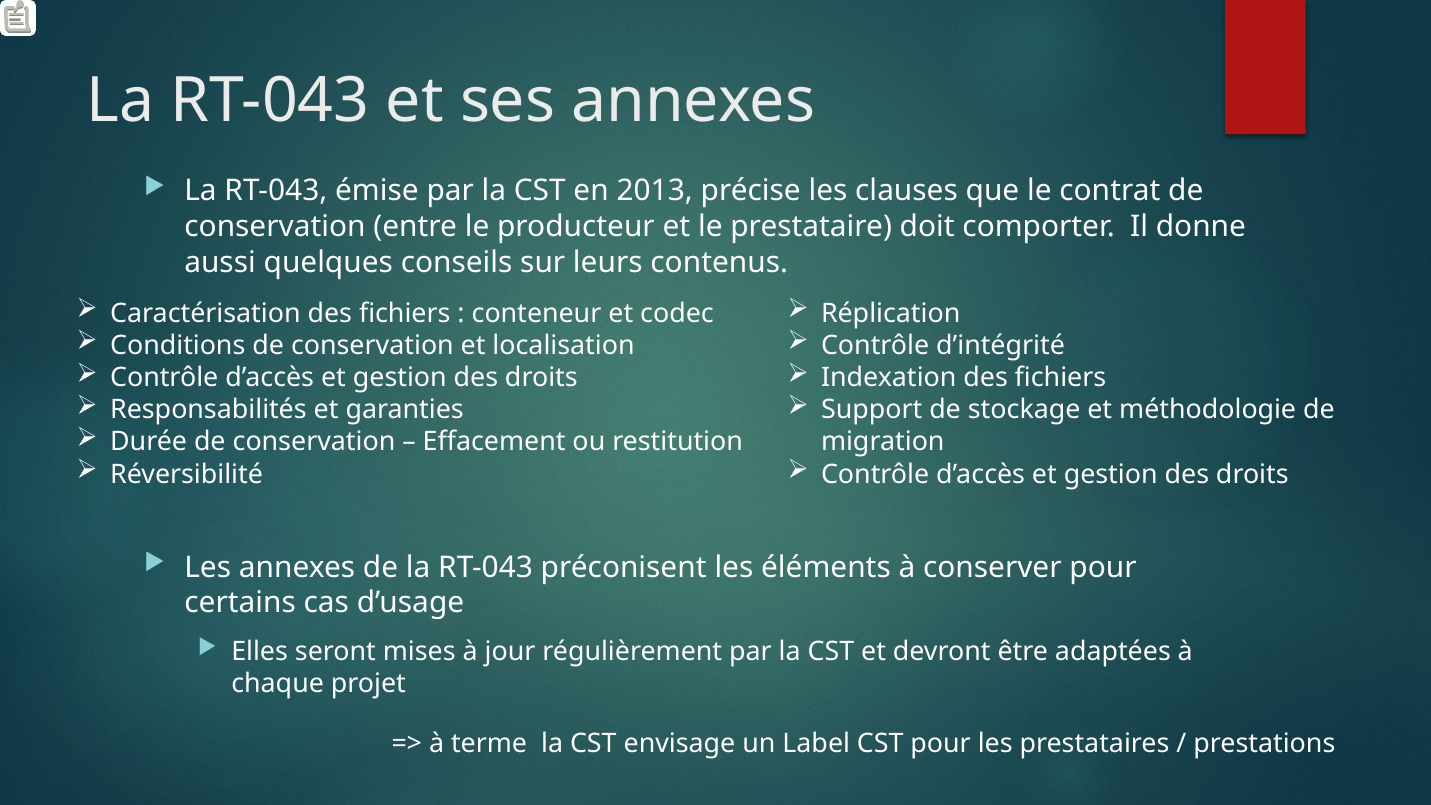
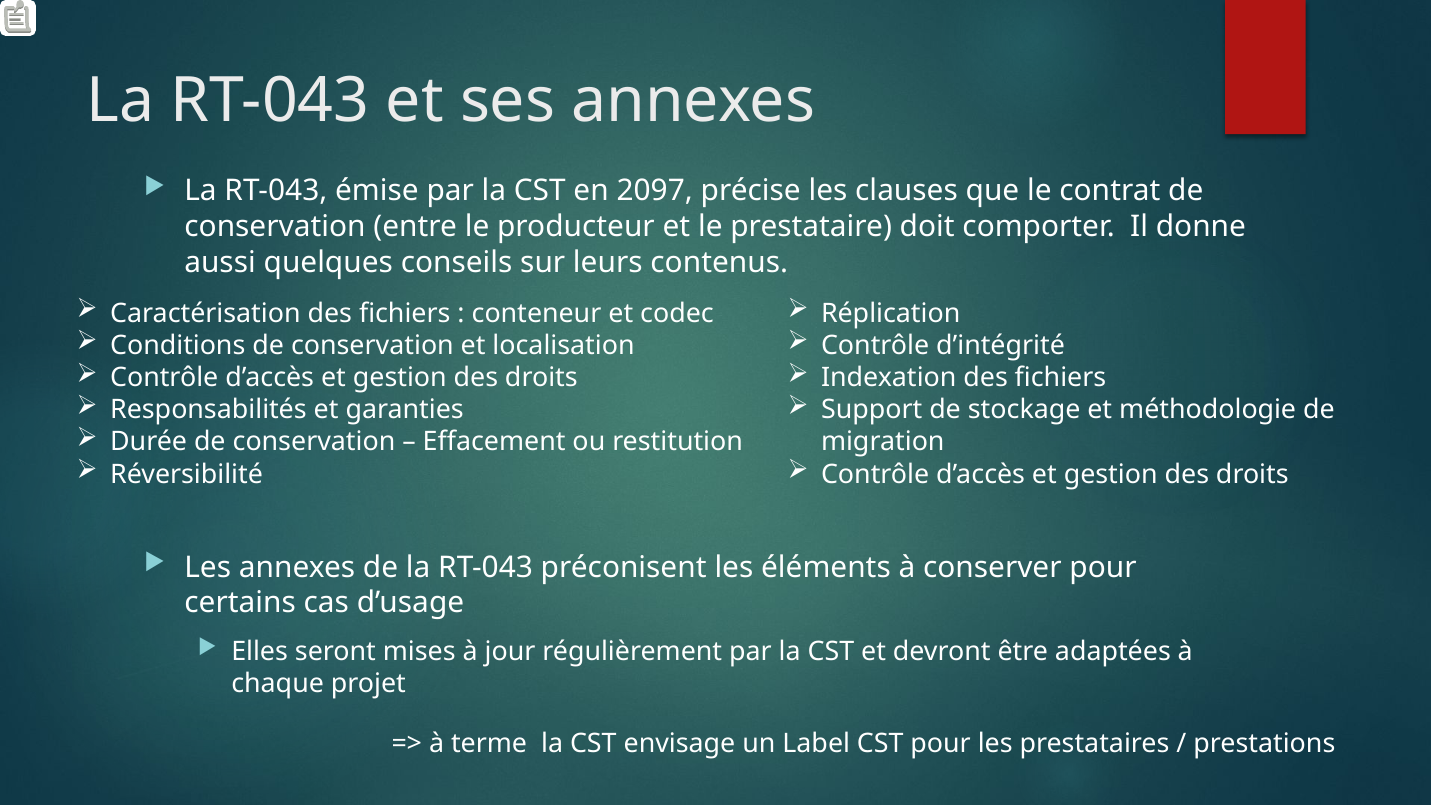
2013: 2013 -> 2097 (655, 191)
